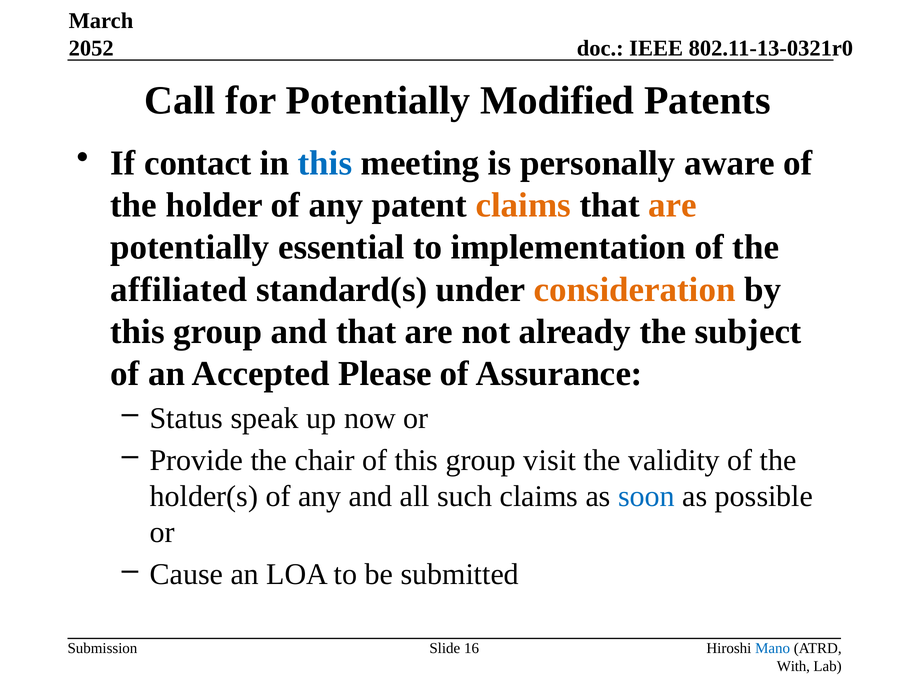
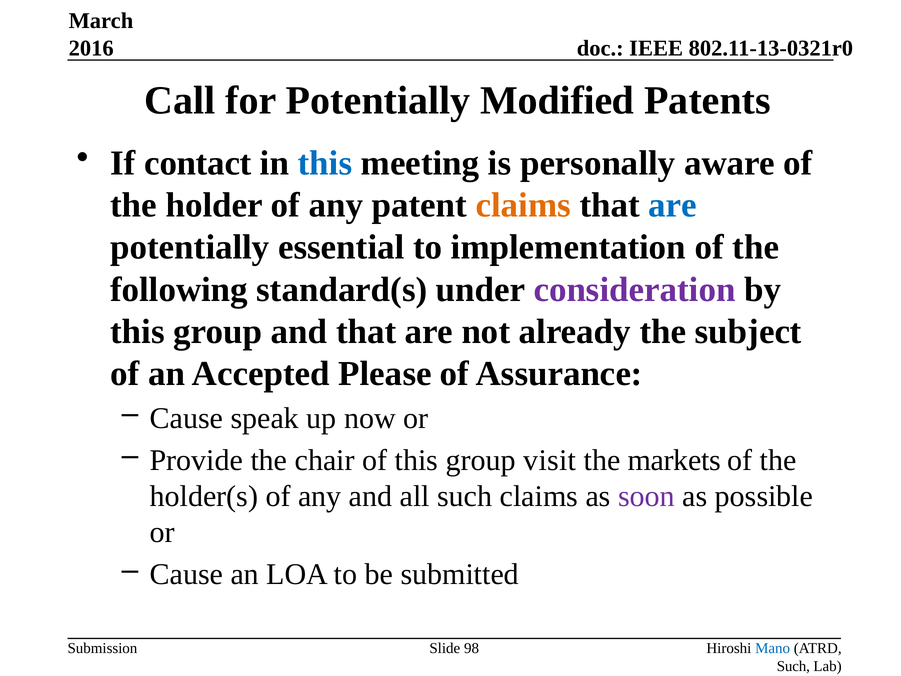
2052: 2052 -> 2016 (91, 48)
are colour: orange -> blue (673, 205)
affiliated: affiliated -> following (179, 289)
consideration colour: orange -> purple (635, 289)
Status: Status -> Cause (186, 418)
validity: validity -> markets (674, 460)
soon colour: blue -> purple (646, 496)
16: 16 -> 98 (472, 648)
With: With -> Such (793, 666)
